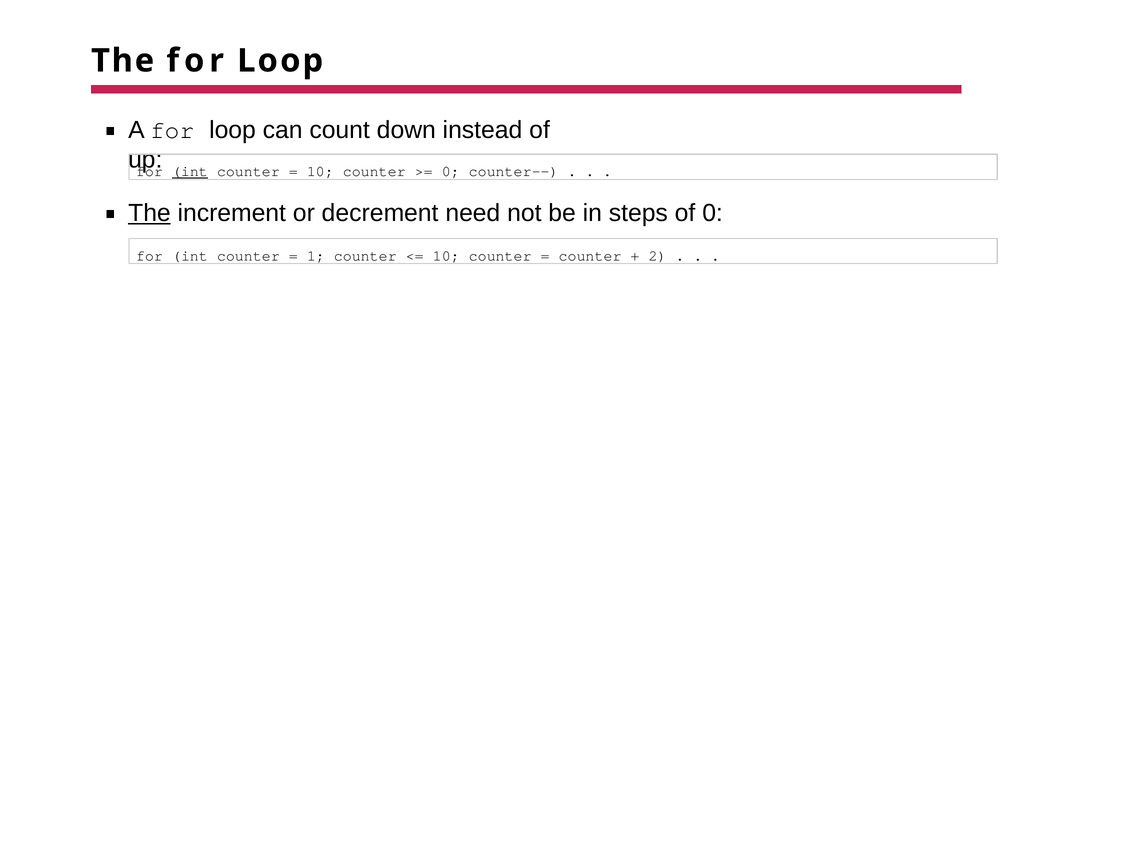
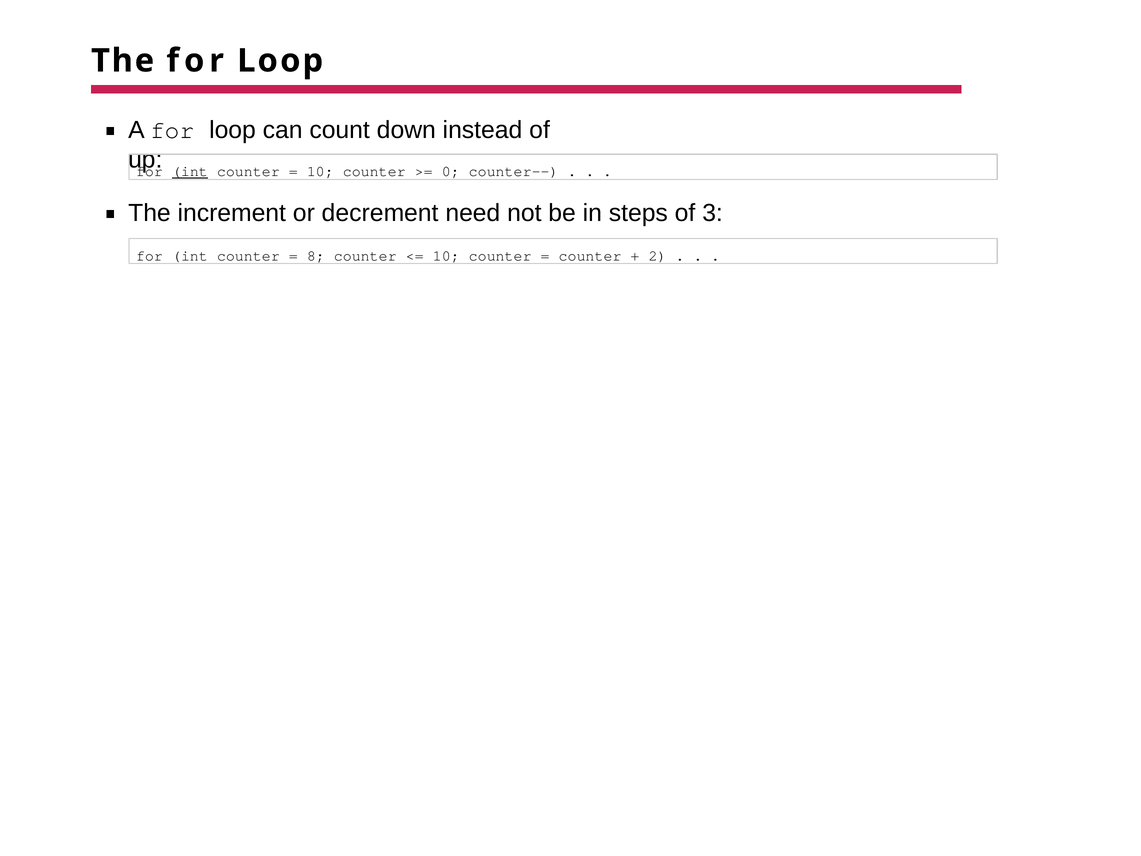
The underline: present -> none (149, 213)
of 0: 0 -> 3 (713, 213)
1: 1 -> 8 (316, 256)
